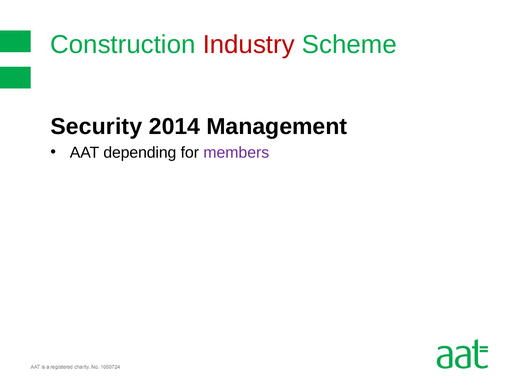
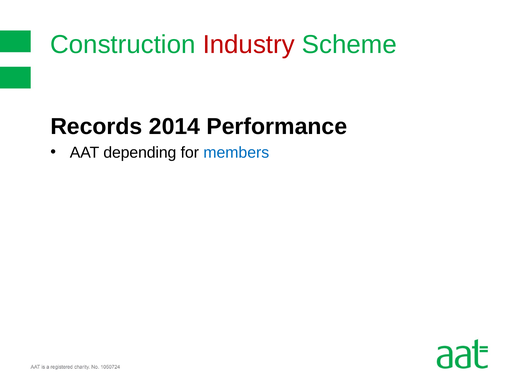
Security: Security -> Records (96, 126)
Management: Management -> Performance (277, 126)
members colour: purple -> blue (236, 152)
